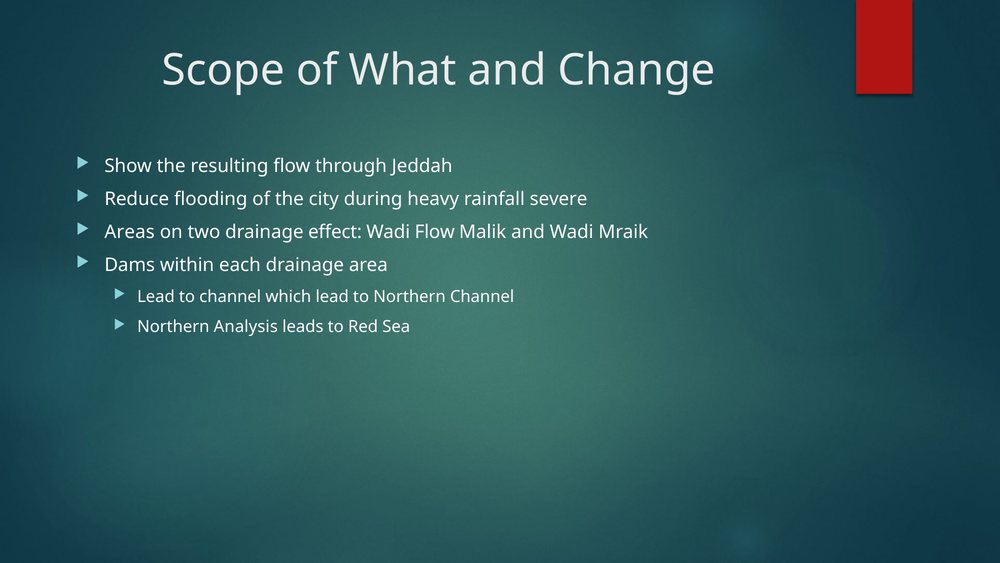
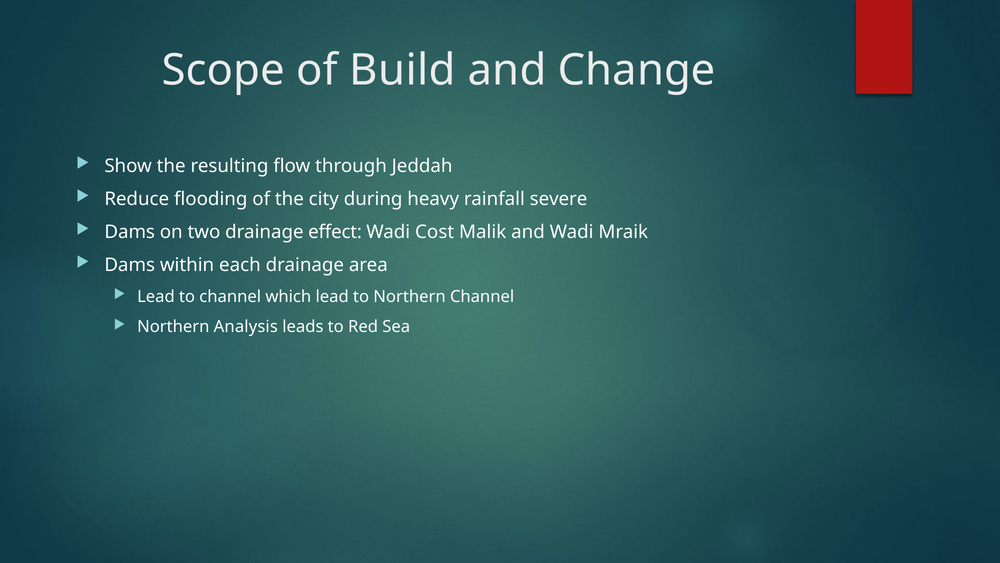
What: What -> Build (403, 70)
Areas: Areas -> Dams (130, 232)
Wadi Flow: Flow -> Cost (435, 232)
